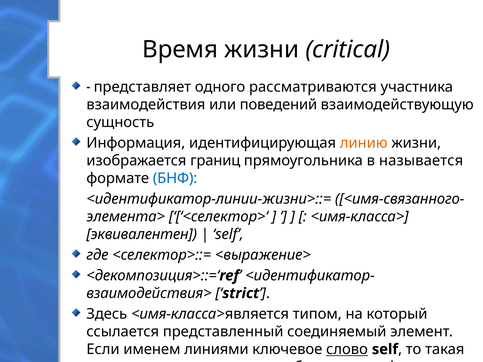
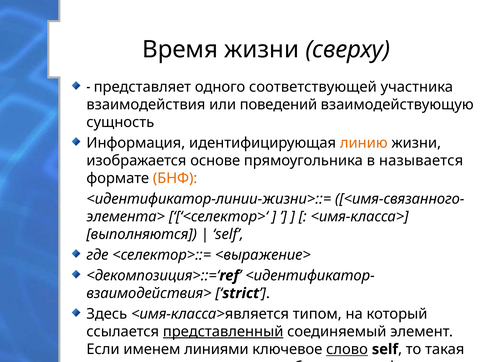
critical: critical -> сверху (348, 50)
рассматриваются: рассматриваются -> соответствующей (313, 87)
границ: границ -> основе (215, 161)
БНФ colour: blue -> orange (175, 178)
эквивалентен: эквивалентен -> выполняются (142, 234)
представленный underline: none -> present (223, 332)
